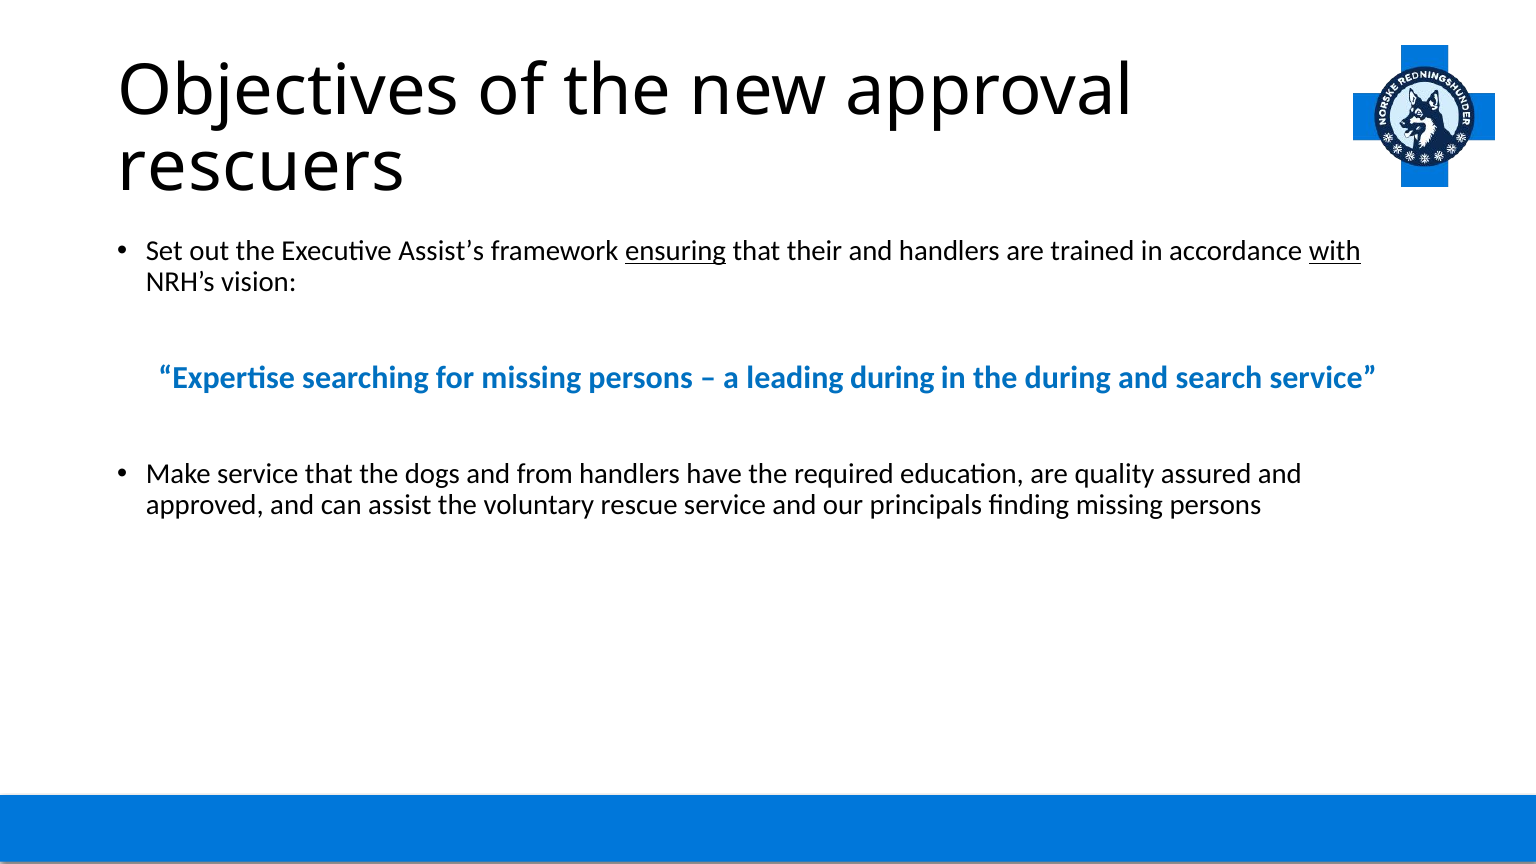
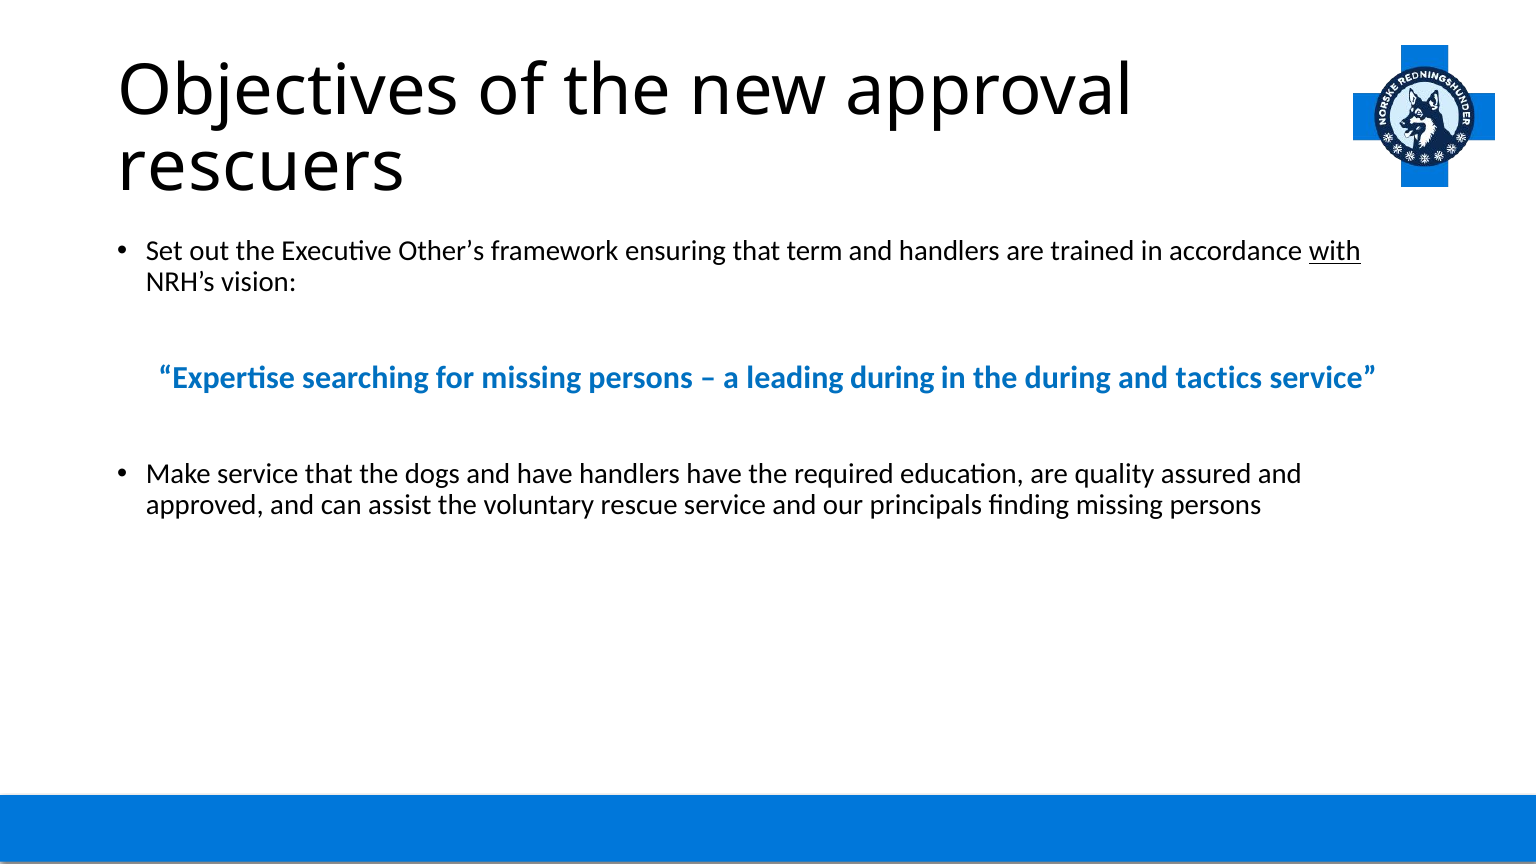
Assist’s: Assist’s -> Other’s (441, 251)
ensuring underline: present -> none (675, 251)
their: their -> term (815, 251)
search: search -> tactics (1219, 378)
and from: from -> have (545, 474)
